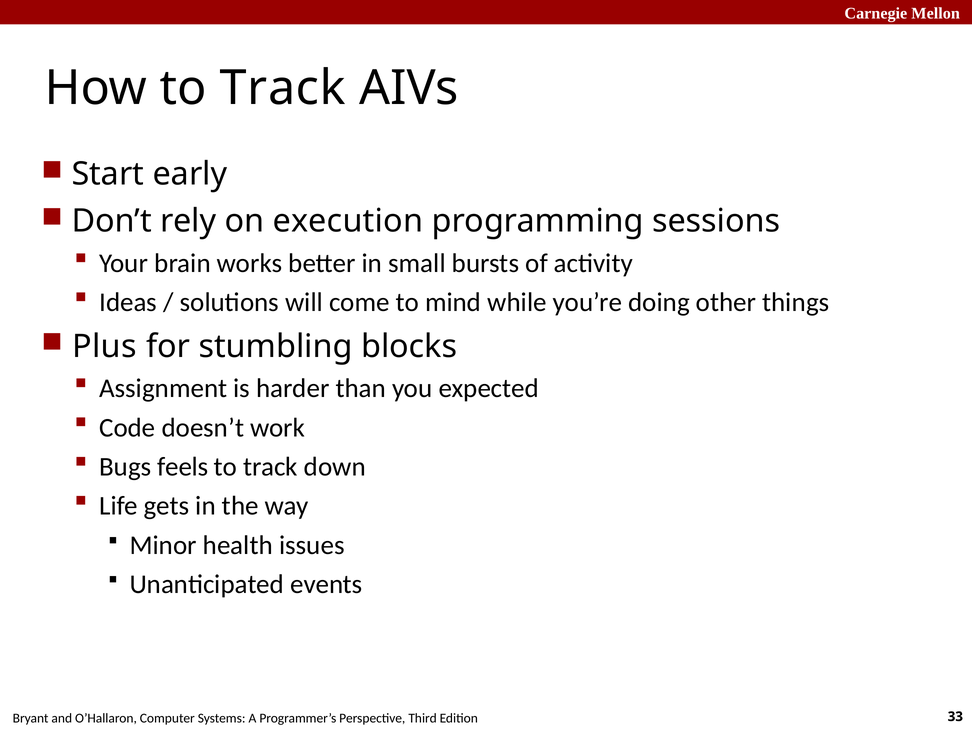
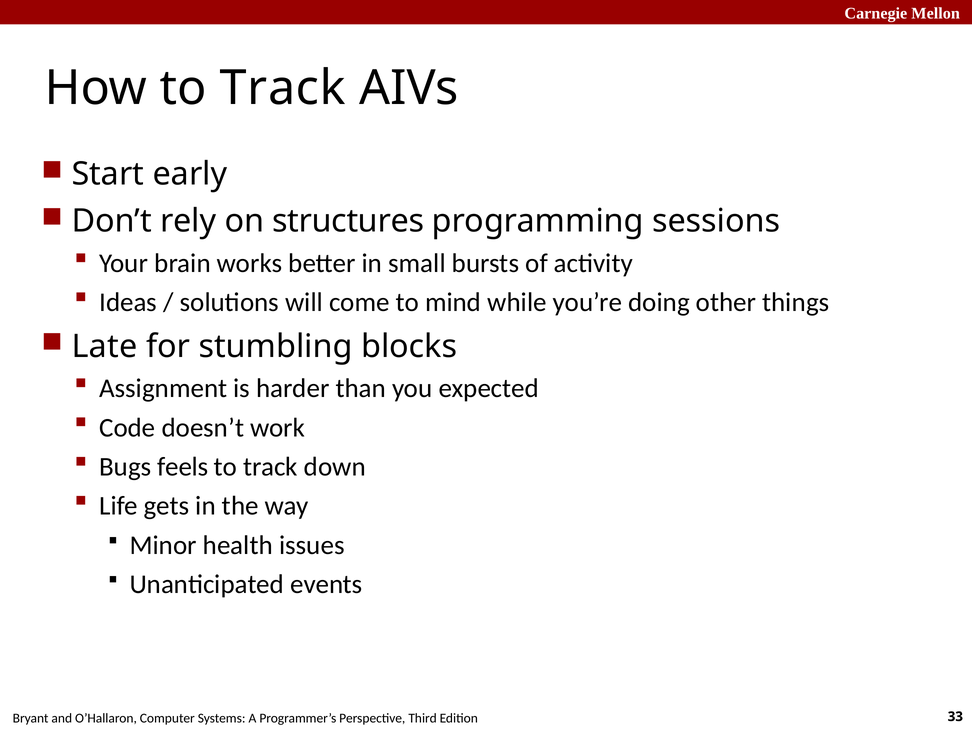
execution: execution -> structures (348, 221)
Plus: Plus -> Late (104, 347)
